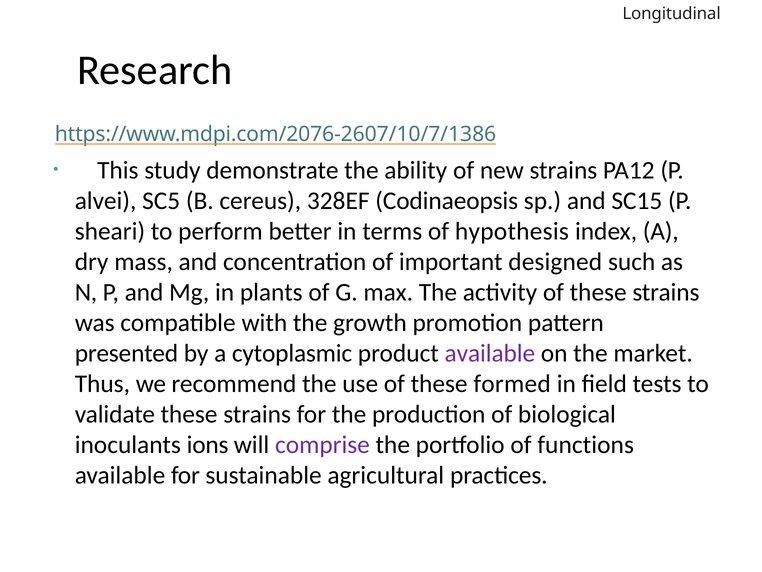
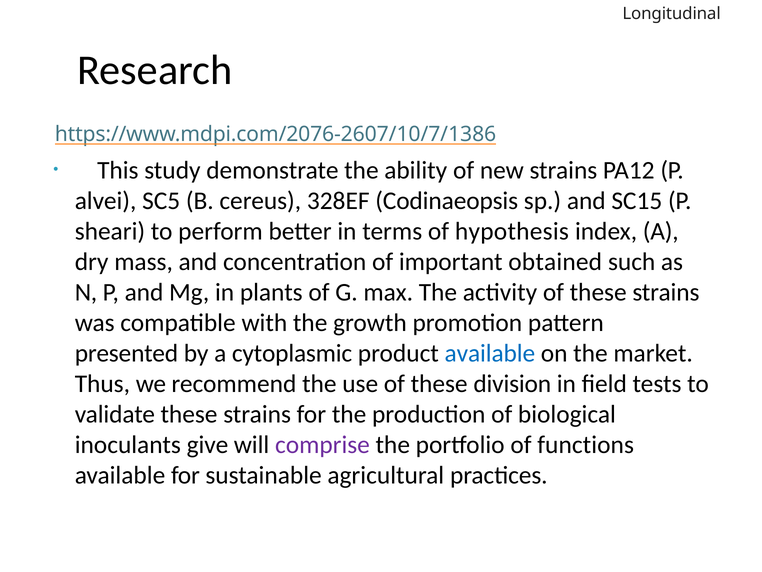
designed: designed -> obtained (555, 262)
available colour: purple -> blue (490, 353)
formed: formed -> division (512, 384)
ions: ions -> give (208, 445)
